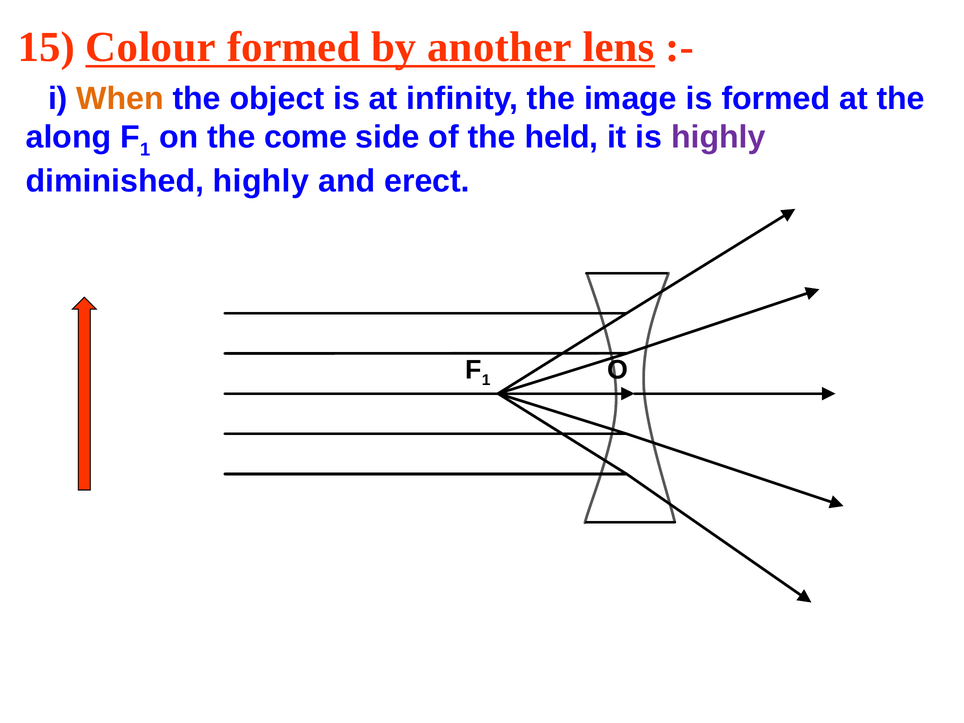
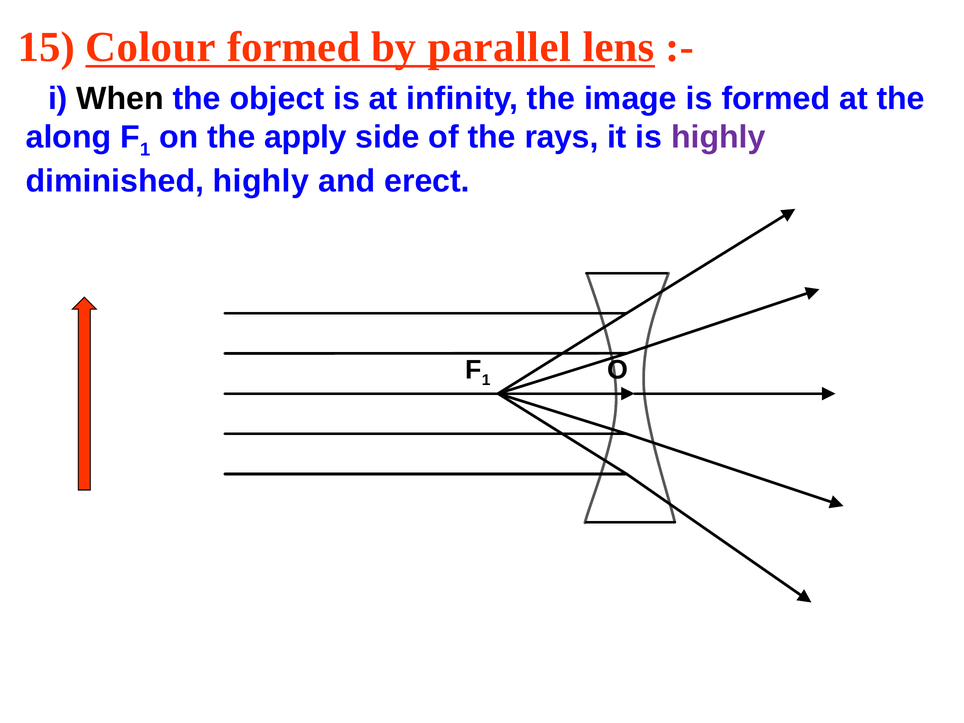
another: another -> parallel (499, 47)
When colour: orange -> black (120, 99)
come: come -> apply (306, 137)
held: held -> rays (562, 137)
